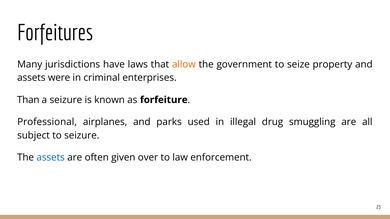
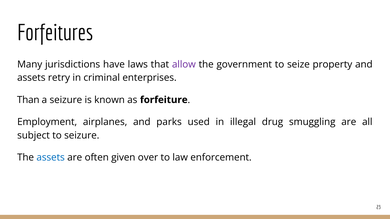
allow colour: orange -> purple (184, 64)
were: were -> retry (59, 78)
Professional: Professional -> Employment (47, 122)
